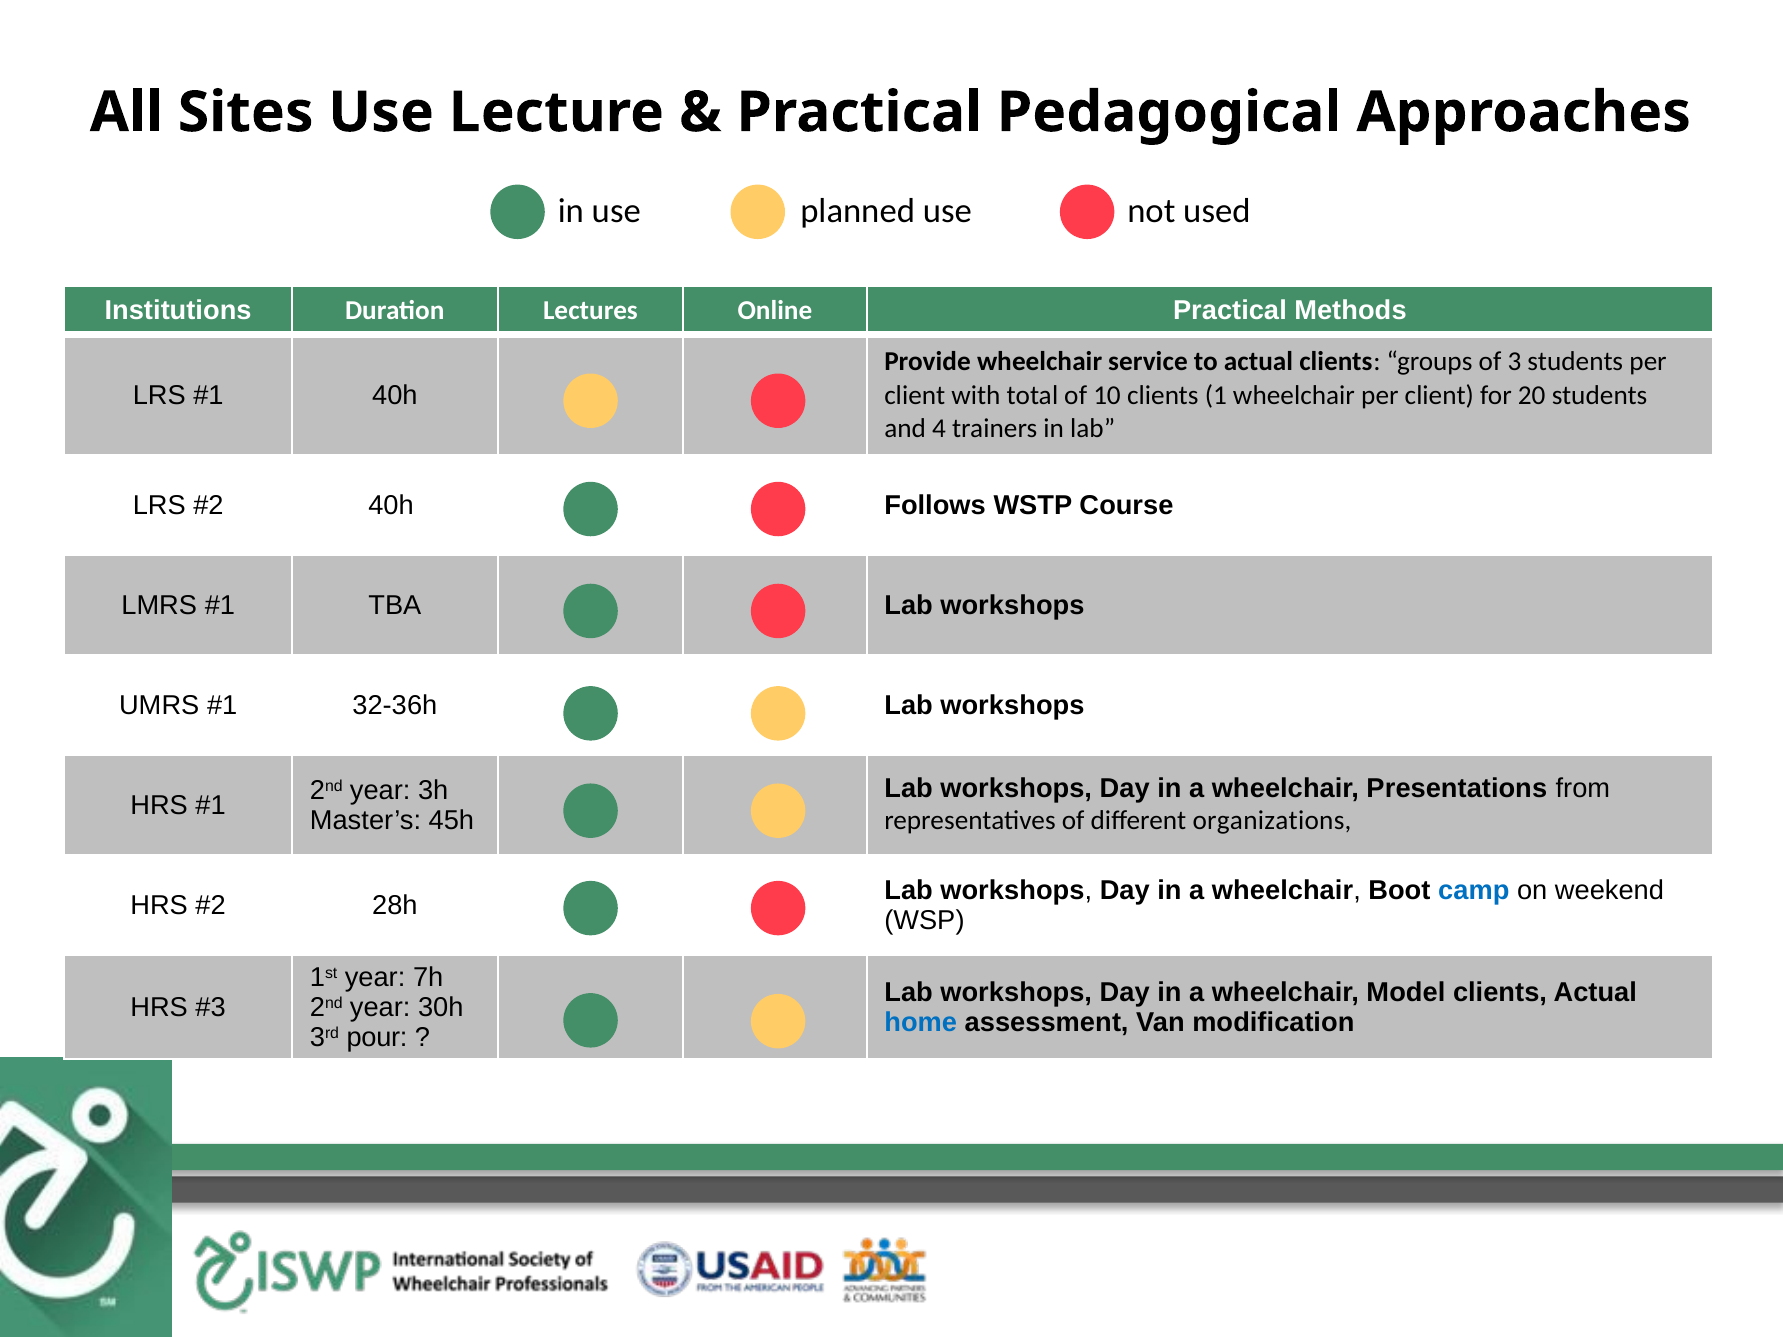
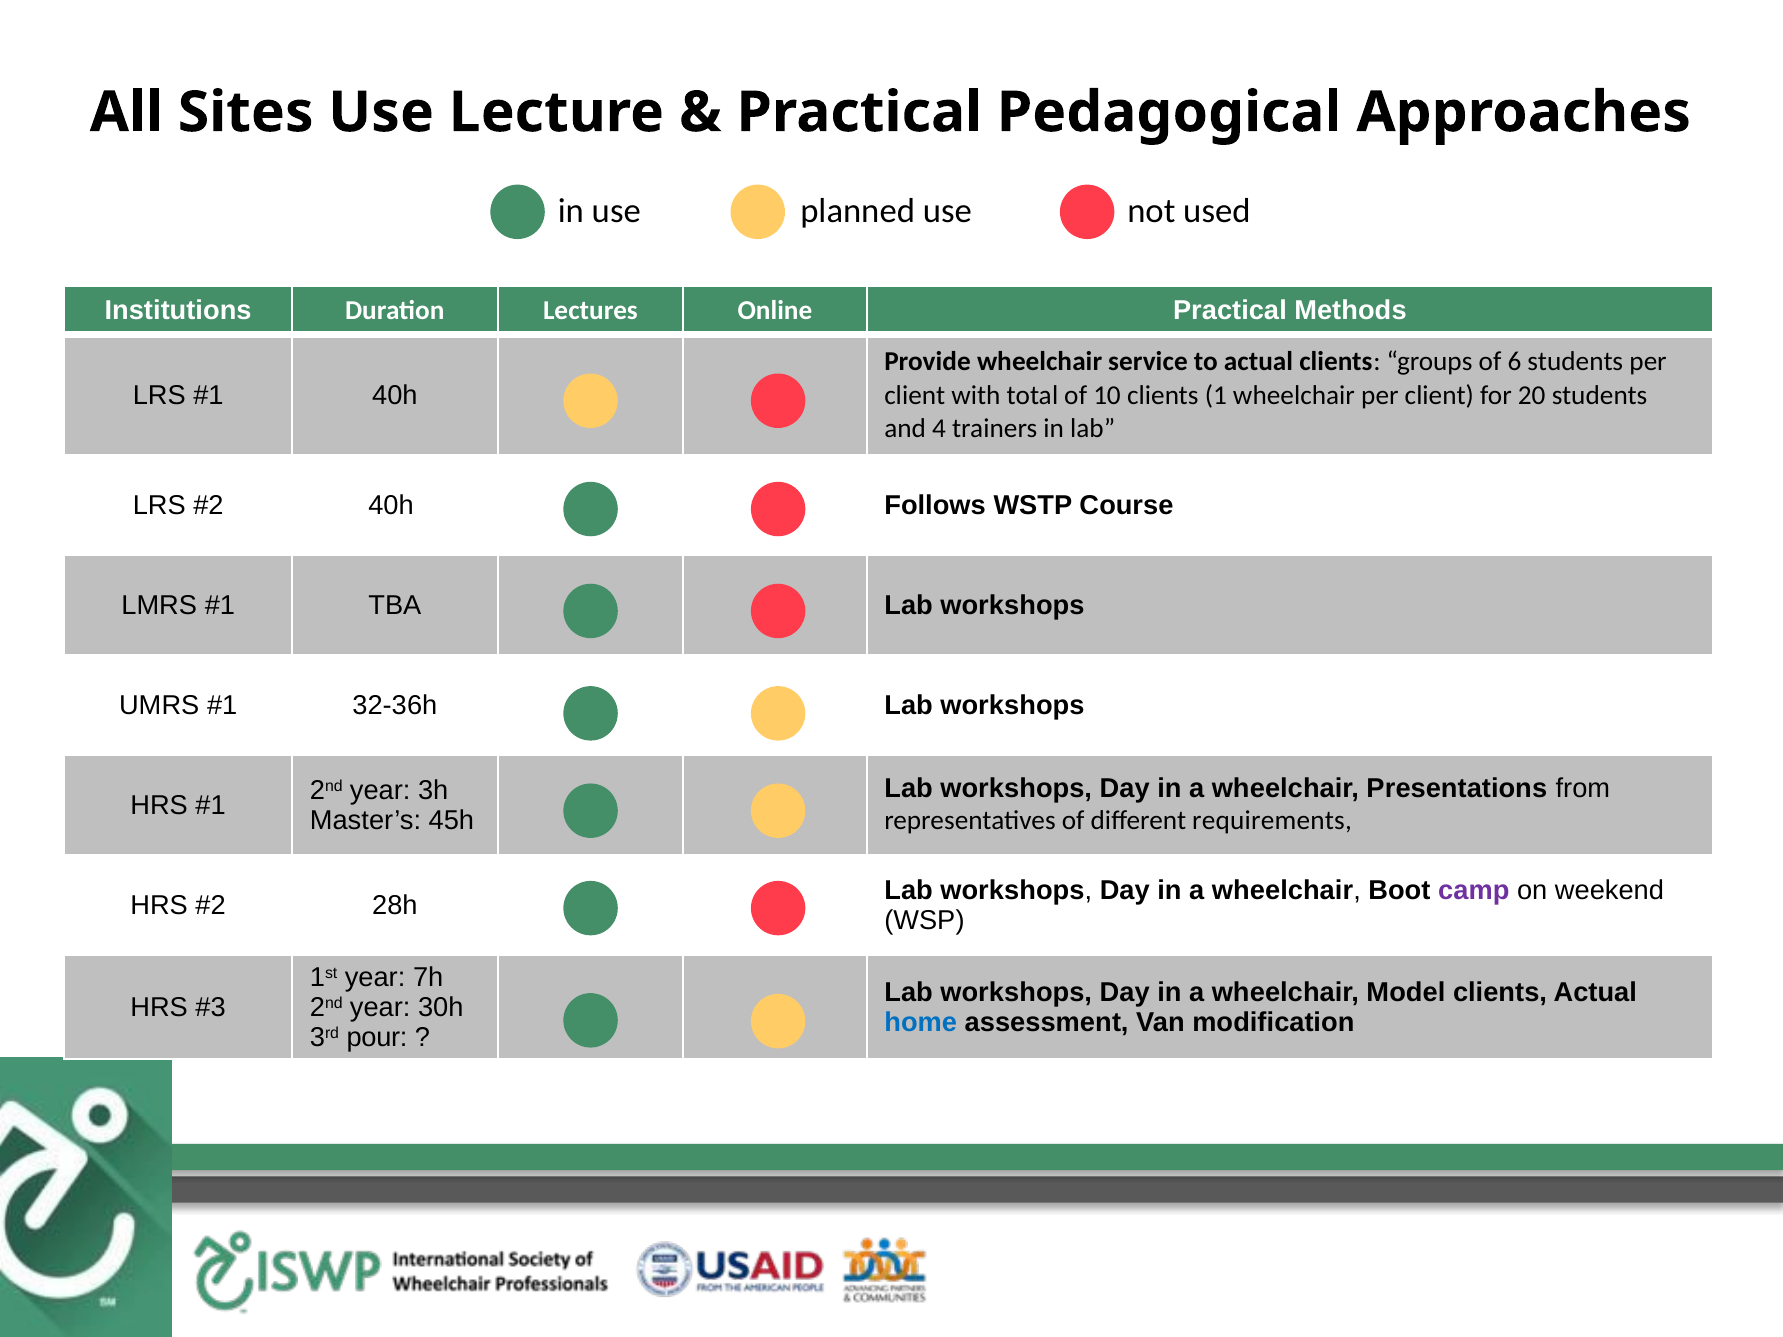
3: 3 -> 6 (1515, 362)
organizations: organizations -> requirements (1272, 821)
camp colour: blue -> purple (1474, 891)
